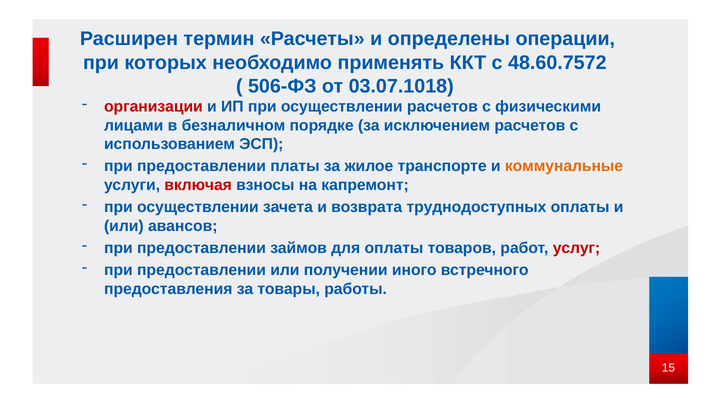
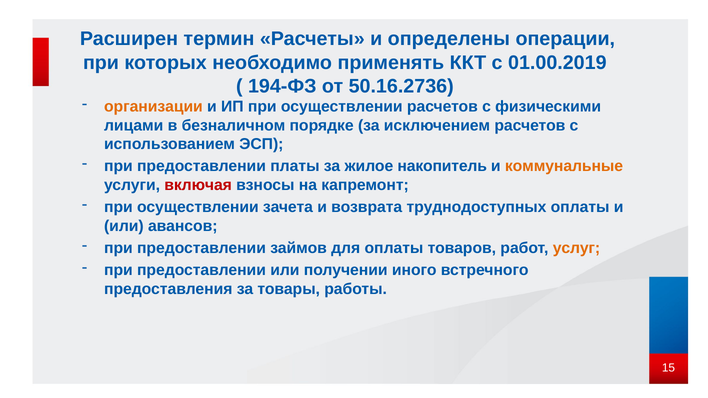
48.60.7572: 48.60.7572 -> 01.00.2019 (557, 63)
506-ФЗ: 506-ФЗ -> 194-ФЗ (282, 86)
03.07.1018: 03.07.1018 -> 50.16.2736 (401, 86)
организации colour: red -> orange (153, 107)
транспорте: транспорте -> накопитель (442, 166)
услуг colour: red -> orange (576, 248)
